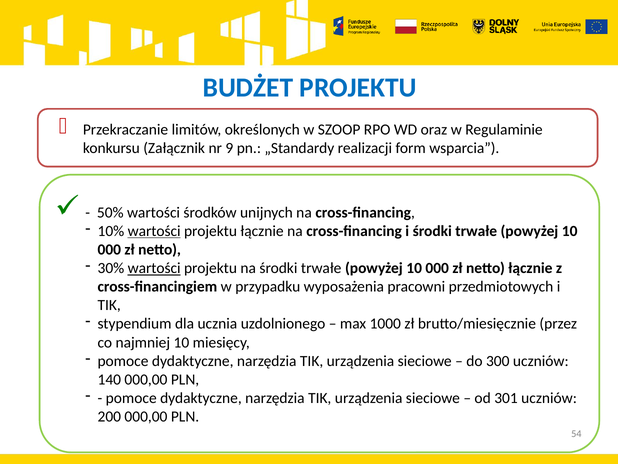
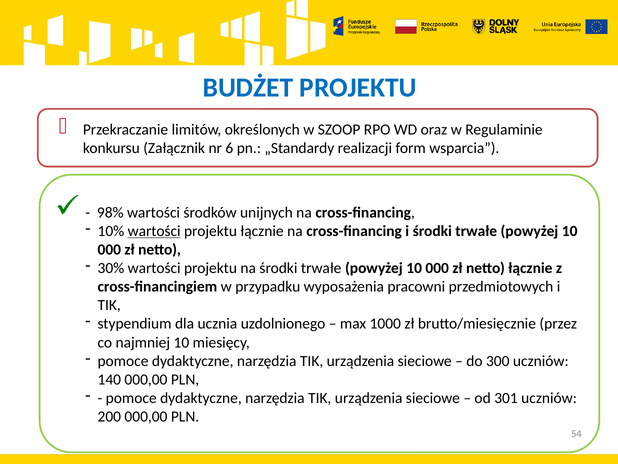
9: 9 -> 6 (229, 148)
50%: 50% -> 98% (110, 212)
wartości underline: present -> none (154, 268)
